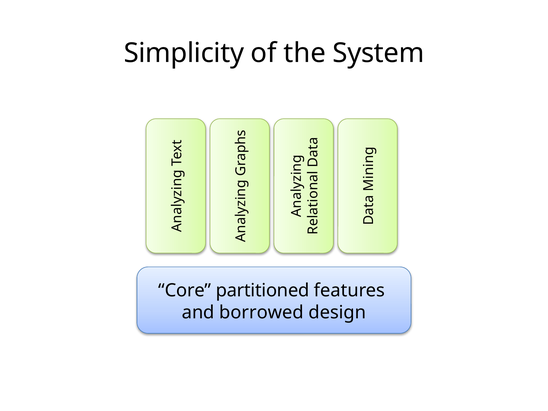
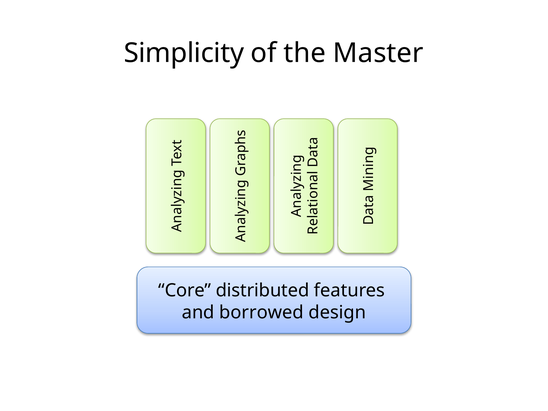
System: System -> Master (378, 53)
partitioned: partitioned -> distributed (263, 290)
